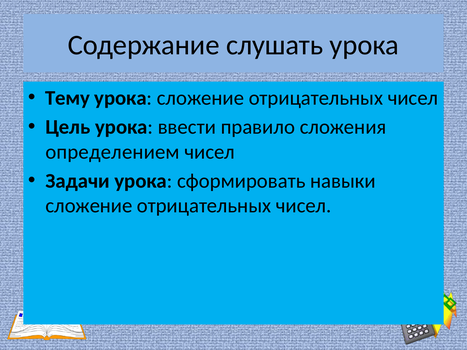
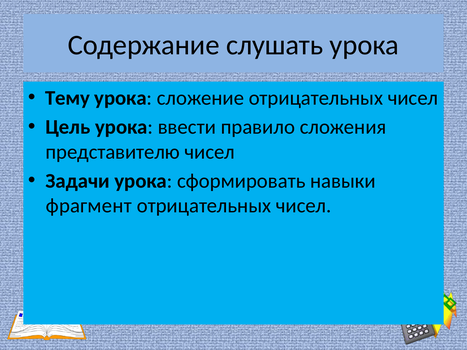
определением: определением -> представителю (113, 152)
сложение: сложение -> фрагмент (89, 206)
